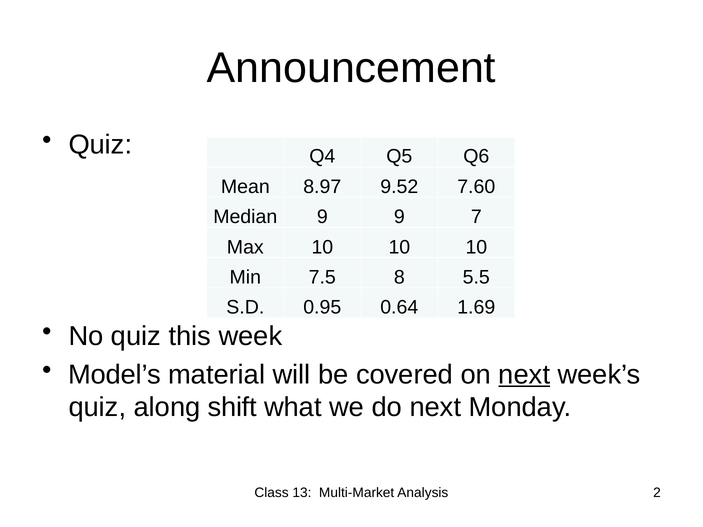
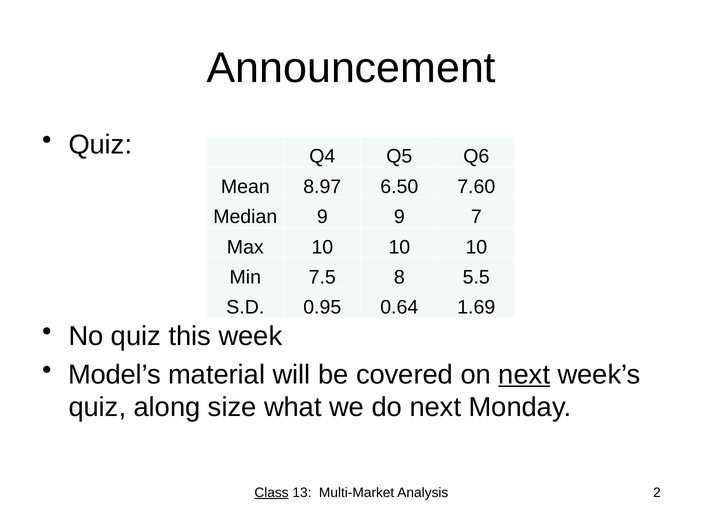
9.52: 9.52 -> 6.50 (399, 187)
shift: shift -> size (232, 408)
Class underline: none -> present (272, 493)
